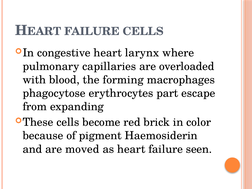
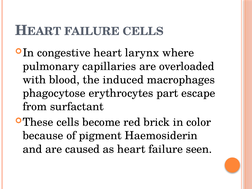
forming: forming -> induced (123, 80)
expanding: expanding -> surfactant (77, 107)
moved: moved -> caused (82, 149)
